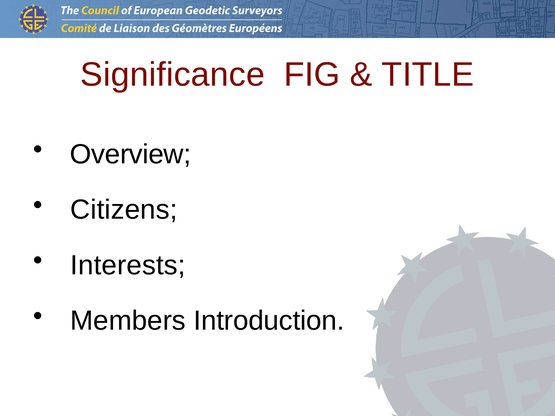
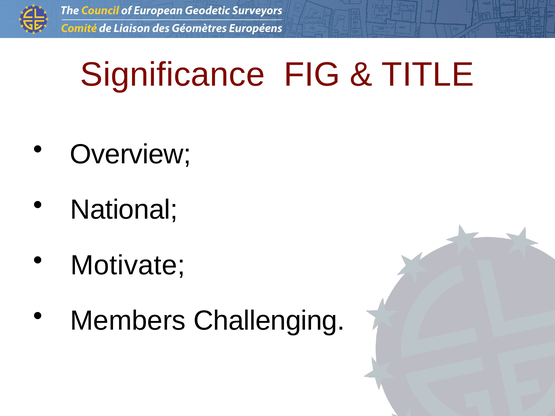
Citizens: Citizens -> National (124, 210)
Interests: Interests -> Motivate (128, 265)
Introduction: Introduction -> Challenging (269, 321)
